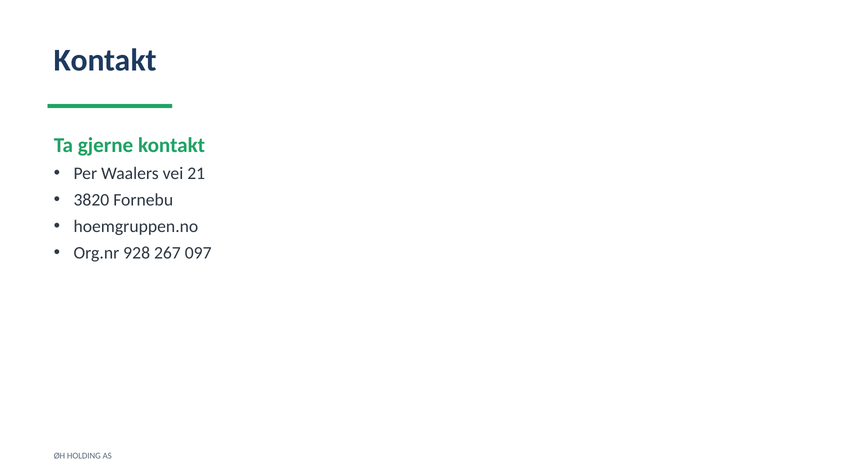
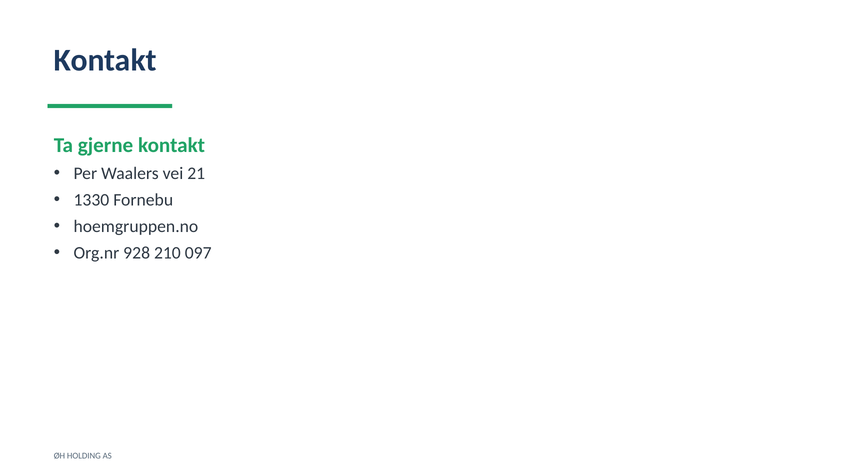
3820: 3820 -> 1330 (91, 200)
267: 267 -> 210 (167, 253)
